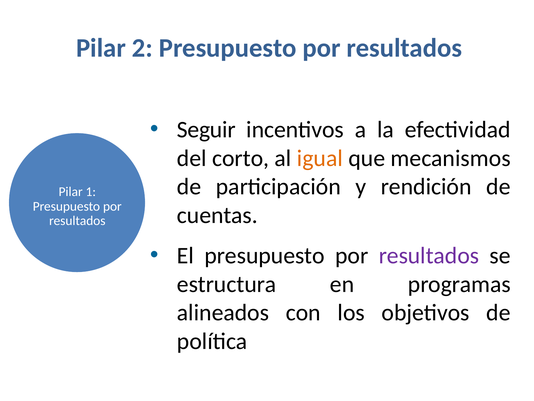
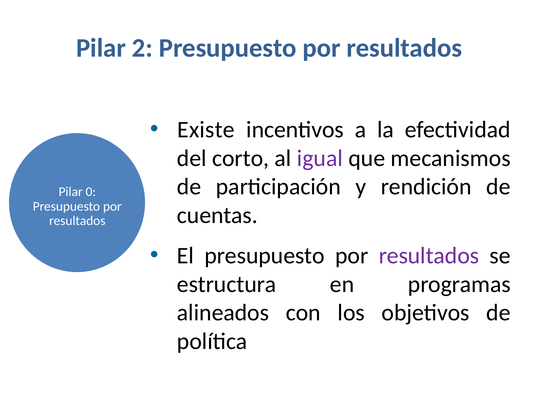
Seguir: Seguir -> Existe (206, 130)
igual colour: orange -> purple (320, 158)
1: 1 -> 0 (91, 192)
